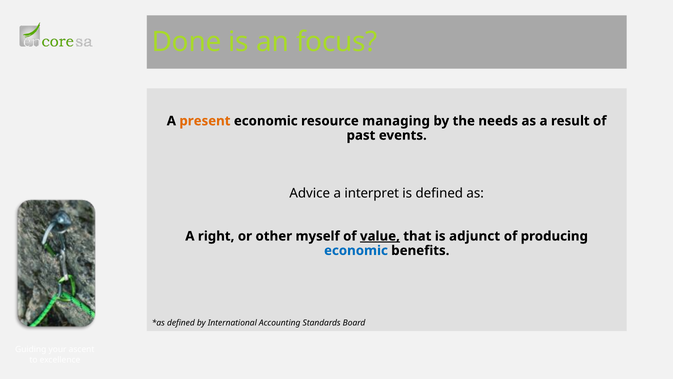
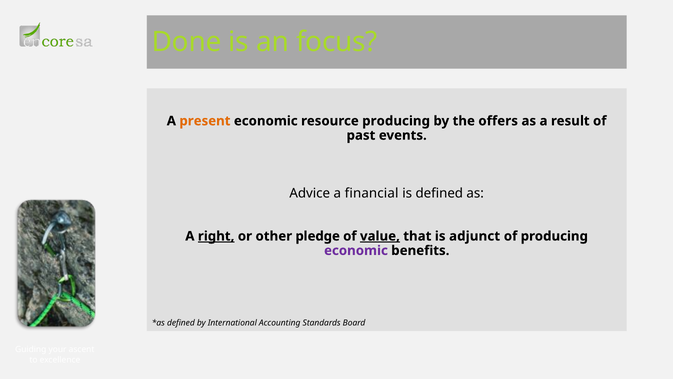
resource managing: managing -> producing (396, 121)
needs: needs -> offers (498, 121)
interpret: interpret -> financial (372, 193)
right underline: none -> present (216, 236)
myself: myself -> pledge (318, 236)
economic colour: blue -> purple (356, 250)
